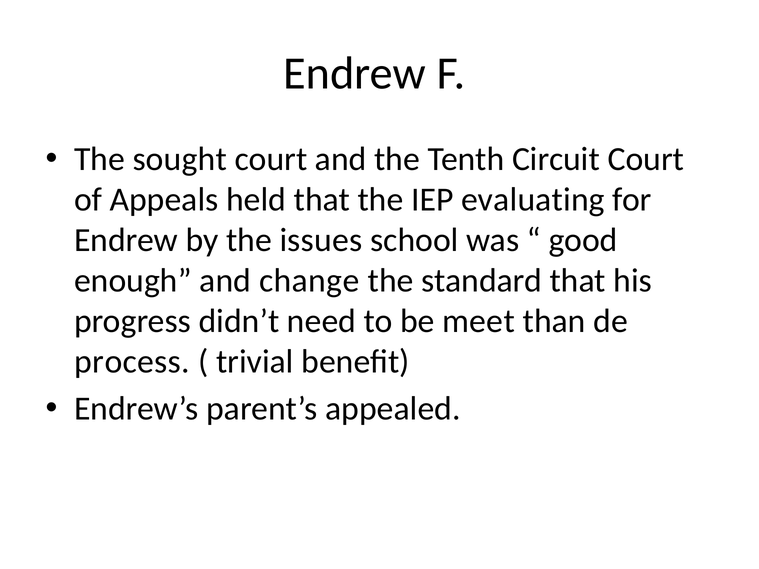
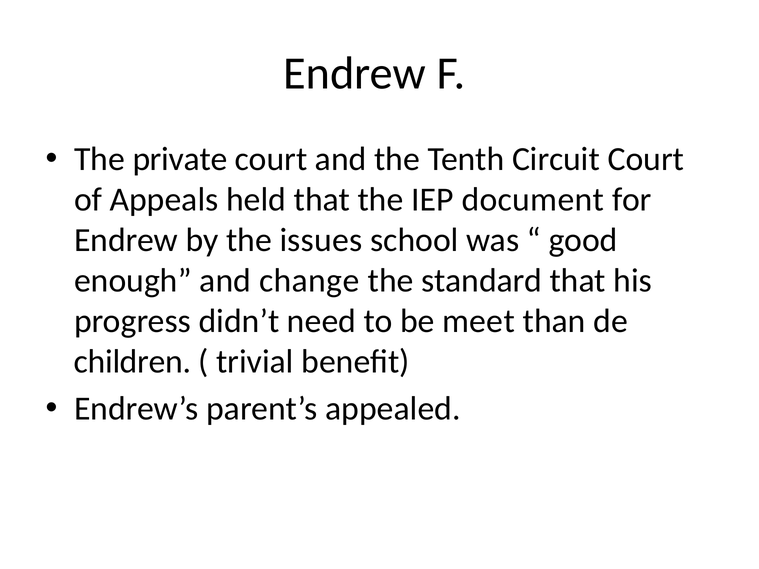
sought: sought -> private (180, 159)
evaluating: evaluating -> document (533, 200)
process: process -> children (132, 362)
